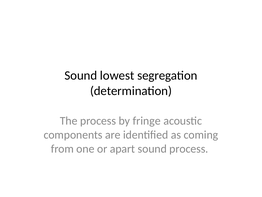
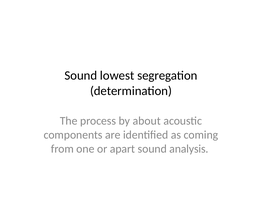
fringe: fringe -> about (147, 120)
sound process: process -> analysis (189, 148)
